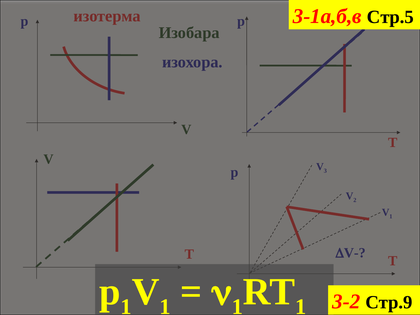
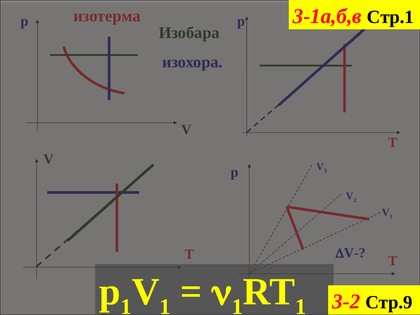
Стр.5: Стр.5 -> Стр.1 (390, 17)
